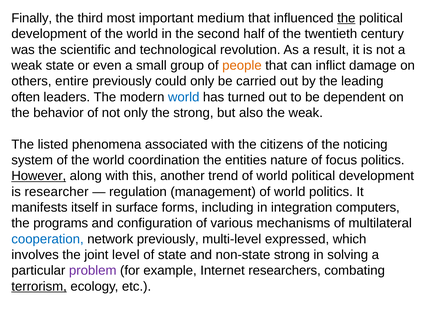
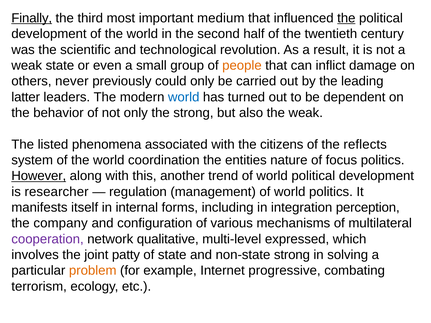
Finally underline: none -> present (32, 18)
entire: entire -> never (72, 81)
often: often -> latter (26, 97)
noticing: noticing -> reflects (365, 144)
surface: surface -> internal (137, 208)
computers: computers -> perception (368, 208)
programs: programs -> company (61, 223)
cooperation colour: blue -> purple (48, 239)
network previously: previously -> qualitative (168, 239)
level: level -> patty (126, 255)
problem colour: purple -> orange (93, 271)
researchers: researchers -> progressive (285, 271)
terrorism underline: present -> none (39, 287)
